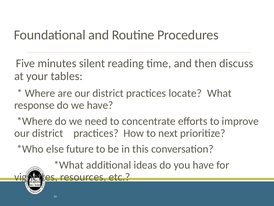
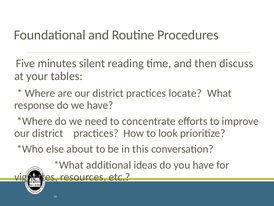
next: next -> look (168, 133)
future: future -> about (80, 149)
